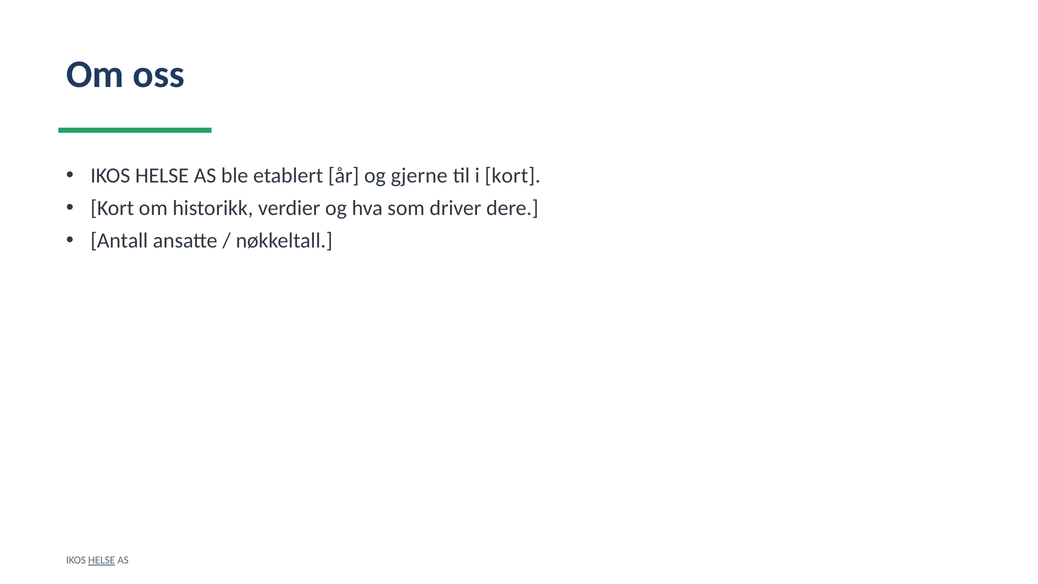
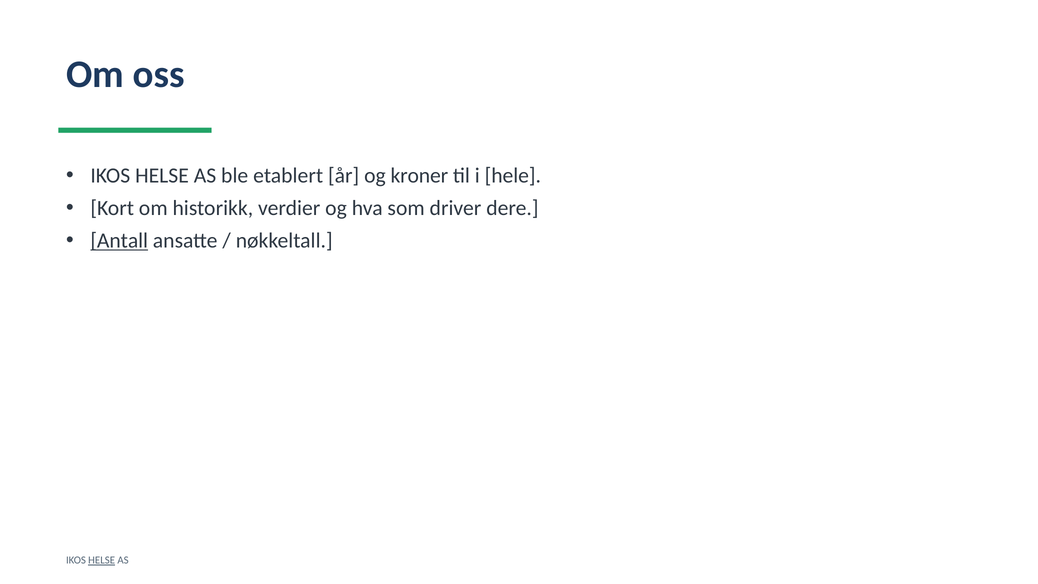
gjerne: gjerne -> kroner (419, 176)
i kort: kort -> hele (513, 176)
Antall underline: none -> present (119, 241)
